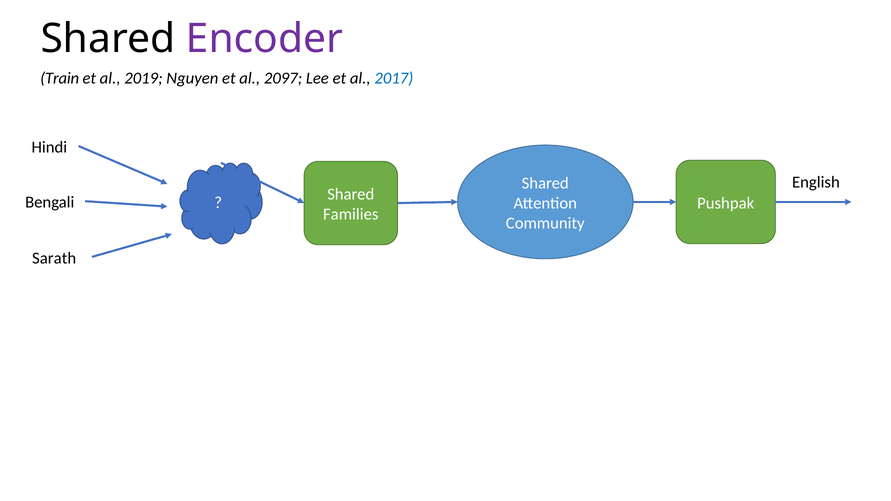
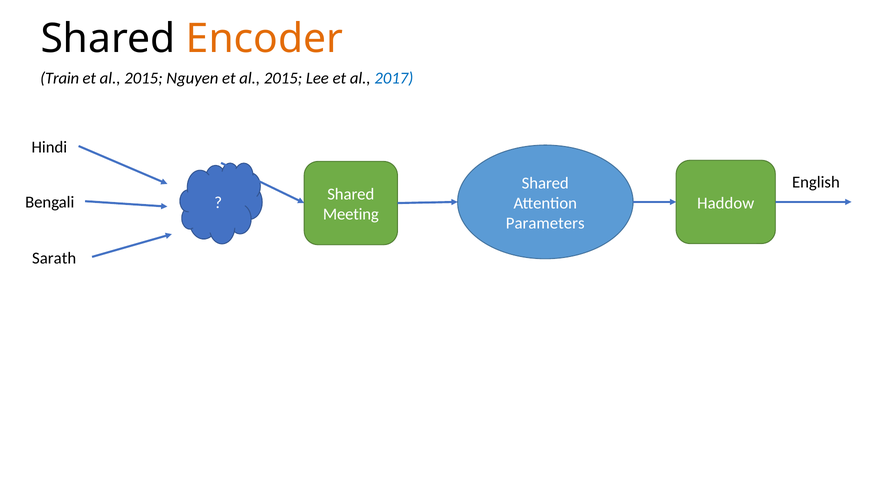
Encoder colour: purple -> orange (265, 39)
2019: 2019 -> 2015 (143, 78)
Nguyen et al 2097: 2097 -> 2015 (283, 78)
Pushpak: Pushpak -> Haddow (726, 203)
Families: Families -> Meeting (351, 214)
Community: Community -> Parameters (545, 223)
